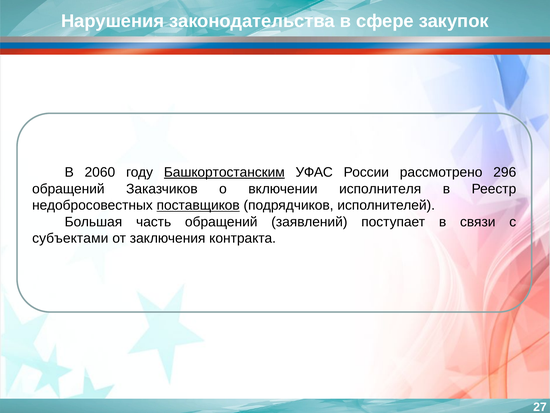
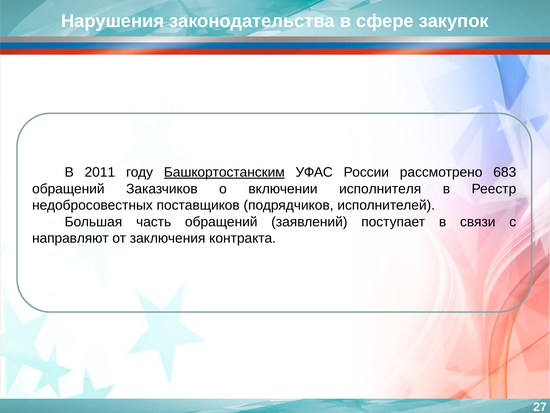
2060: 2060 -> 2011 (100, 172)
296: 296 -> 683 (505, 172)
поставщиков underline: present -> none (198, 205)
субъектами: субъектами -> направляют (70, 238)
